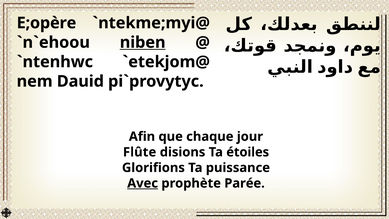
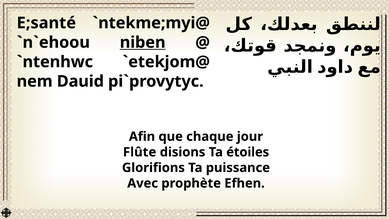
E;opère: E;opère -> E;santé (46, 23)
Avec underline: present -> none (143, 183)
Parée: Parée -> Efhen (245, 183)
